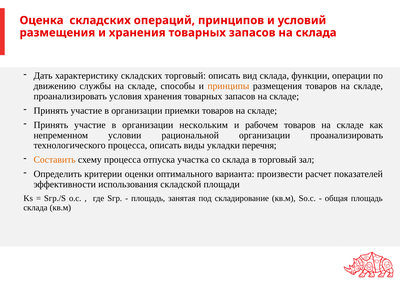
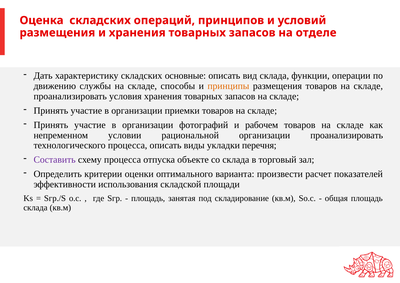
на склада: склада -> отделе (316, 33)
складских торговый: торговый -> основные (185, 76)
нескольким: нескольким -> фотографий (204, 125)
Составить colour: orange -> purple (55, 160)
участка: участка -> объекте (193, 160)
